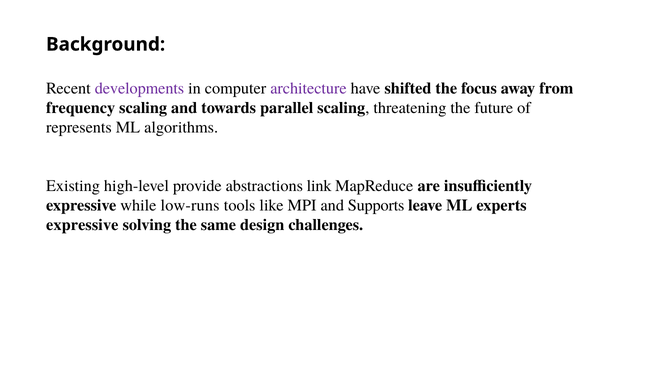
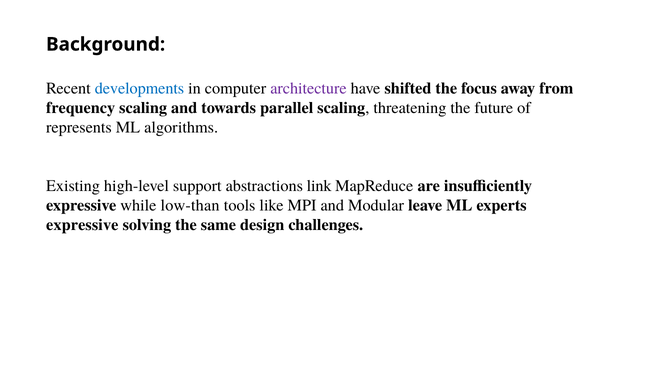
developments colour: purple -> blue (139, 88)
provide: provide -> support (197, 186)
low-runs: low-runs -> low-than (190, 205)
Supports: Supports -> Modular (376, 205)
